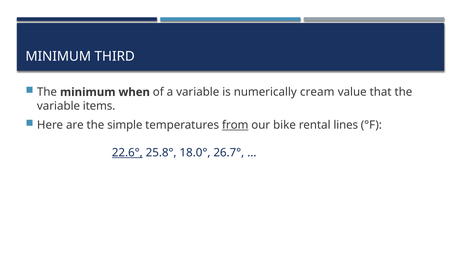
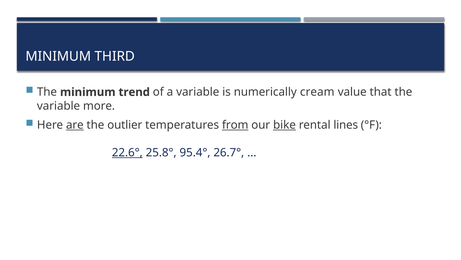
when: when -> trend (134, 92)
items: items -> more (99, 106)
are underline: none -> present (75, 125)
simple: simple -> outlier (125, 125)
bike underline: none -> present (285, 125)
18.0°: 18.0° -> 95.4° (195, 152)
